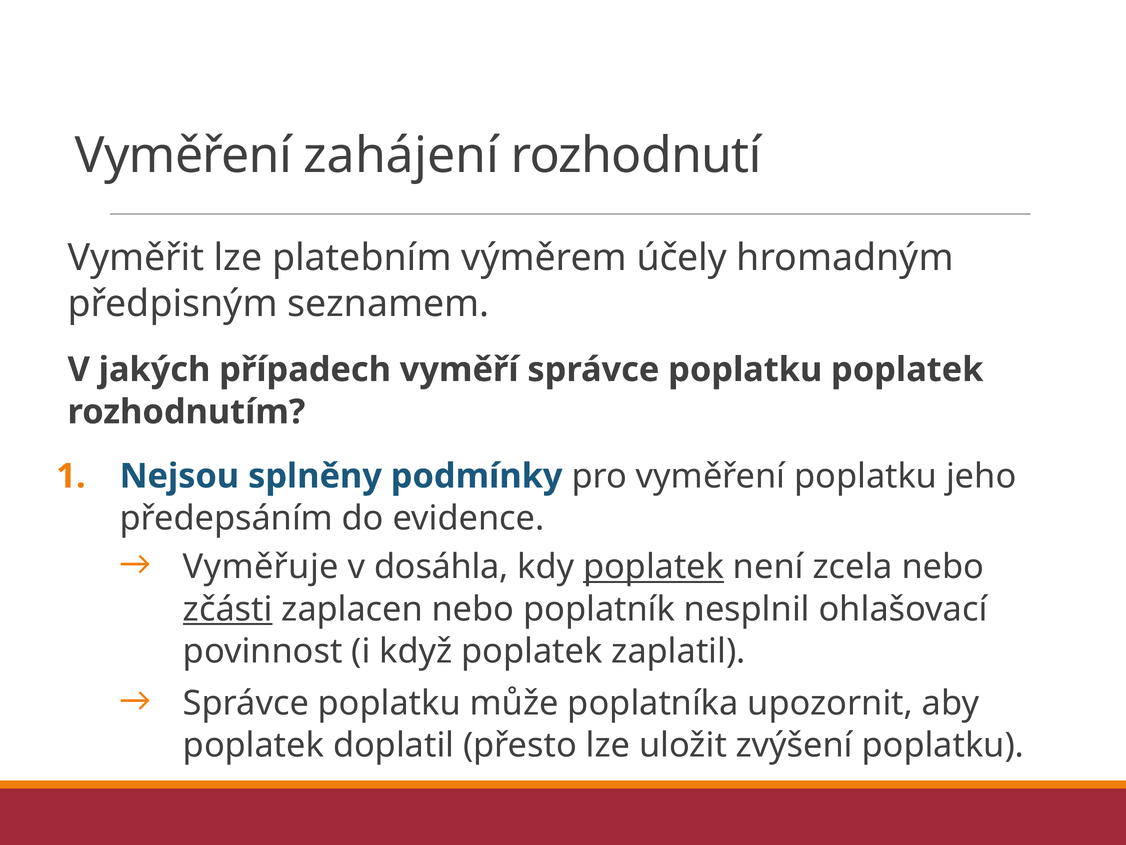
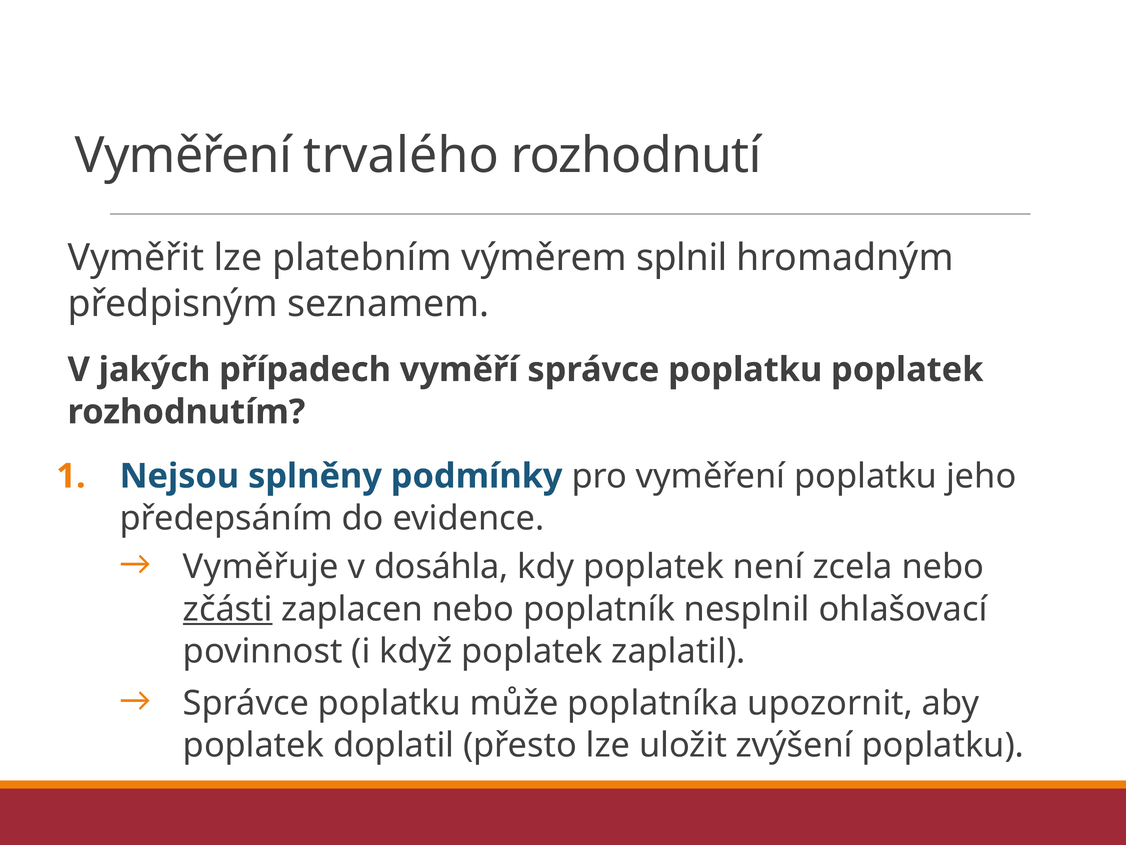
zahájení: zahájení -> trvalého (401, 155)
účely: účely -> splnil (682, 257)
poplatek underline: present -> none (654, 567)
